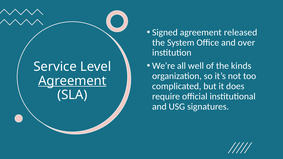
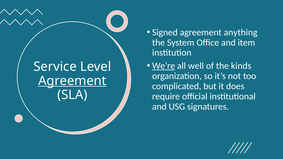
released: released -> anything (241, 32)
over: over -> item (246, 43)
We’re underline: none -> present (164, 66)
